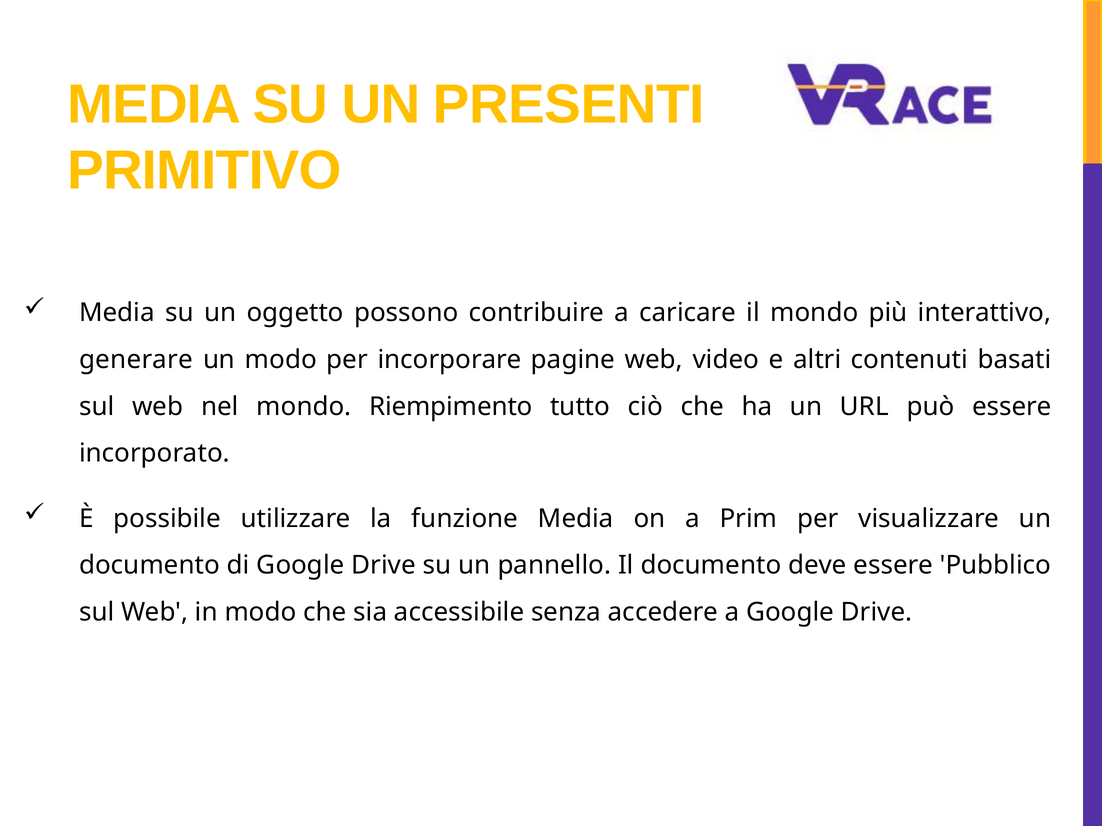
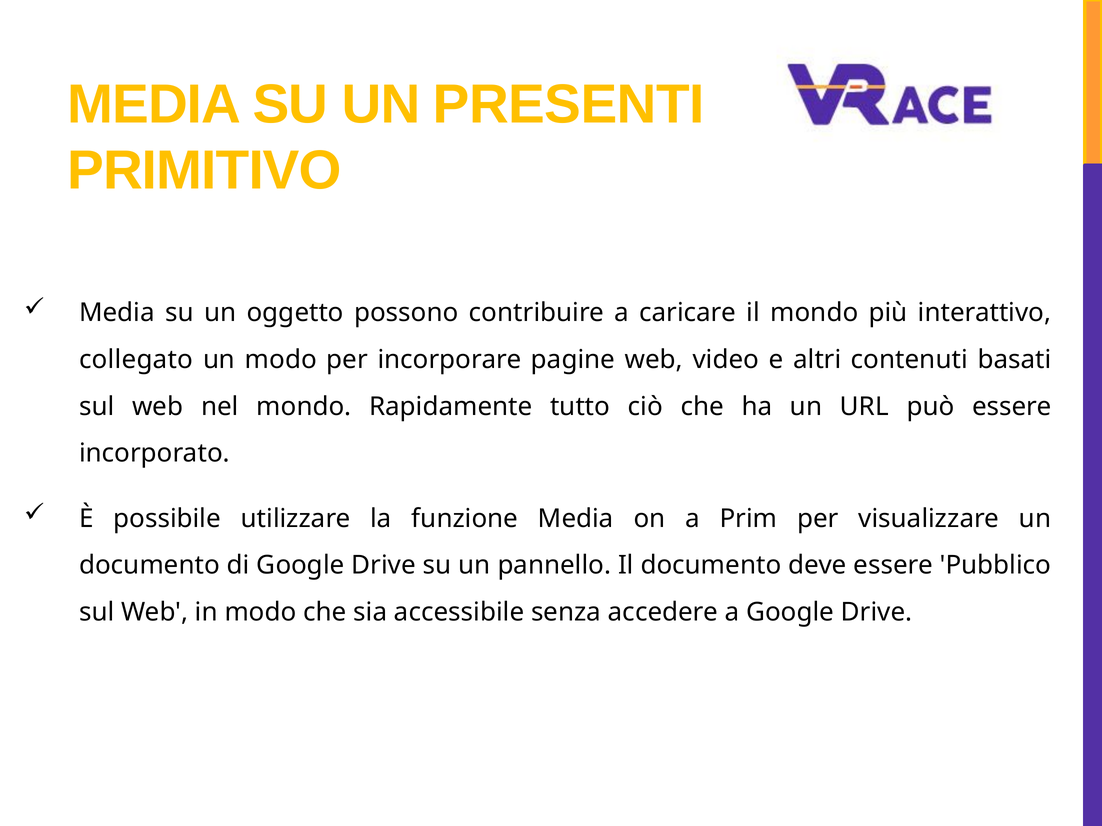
generare: generare -> collegato (136, 360)
Riempimento: Riempimento -> Rapidamente (451, 407)
